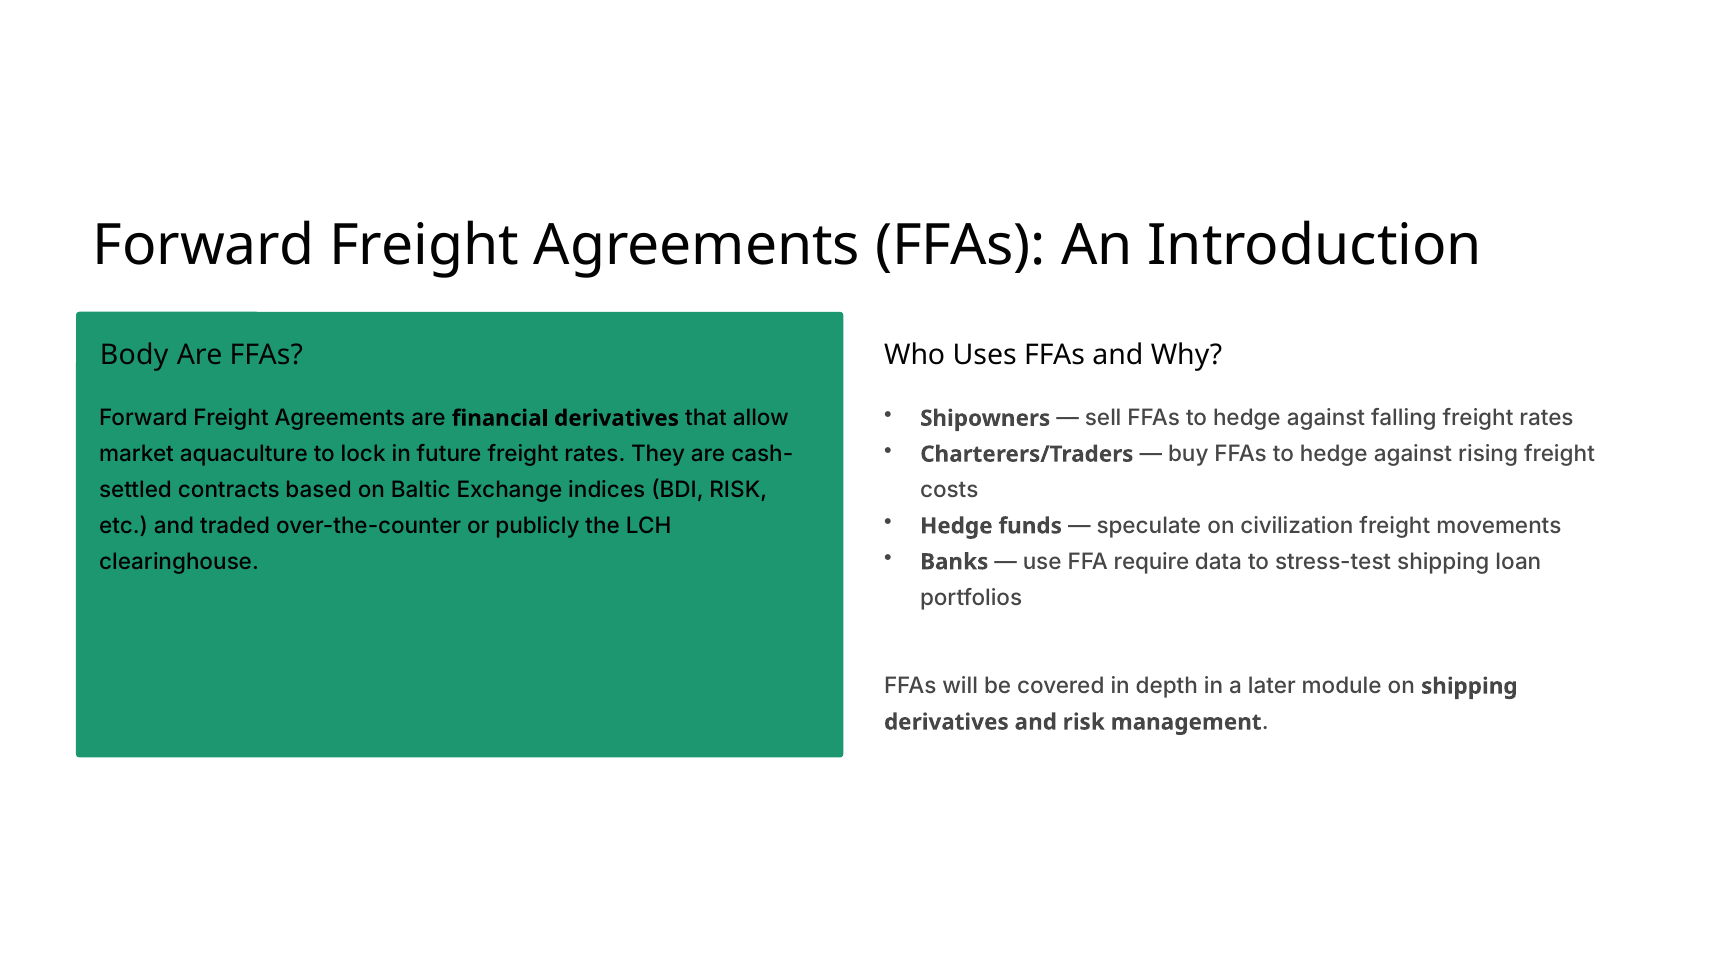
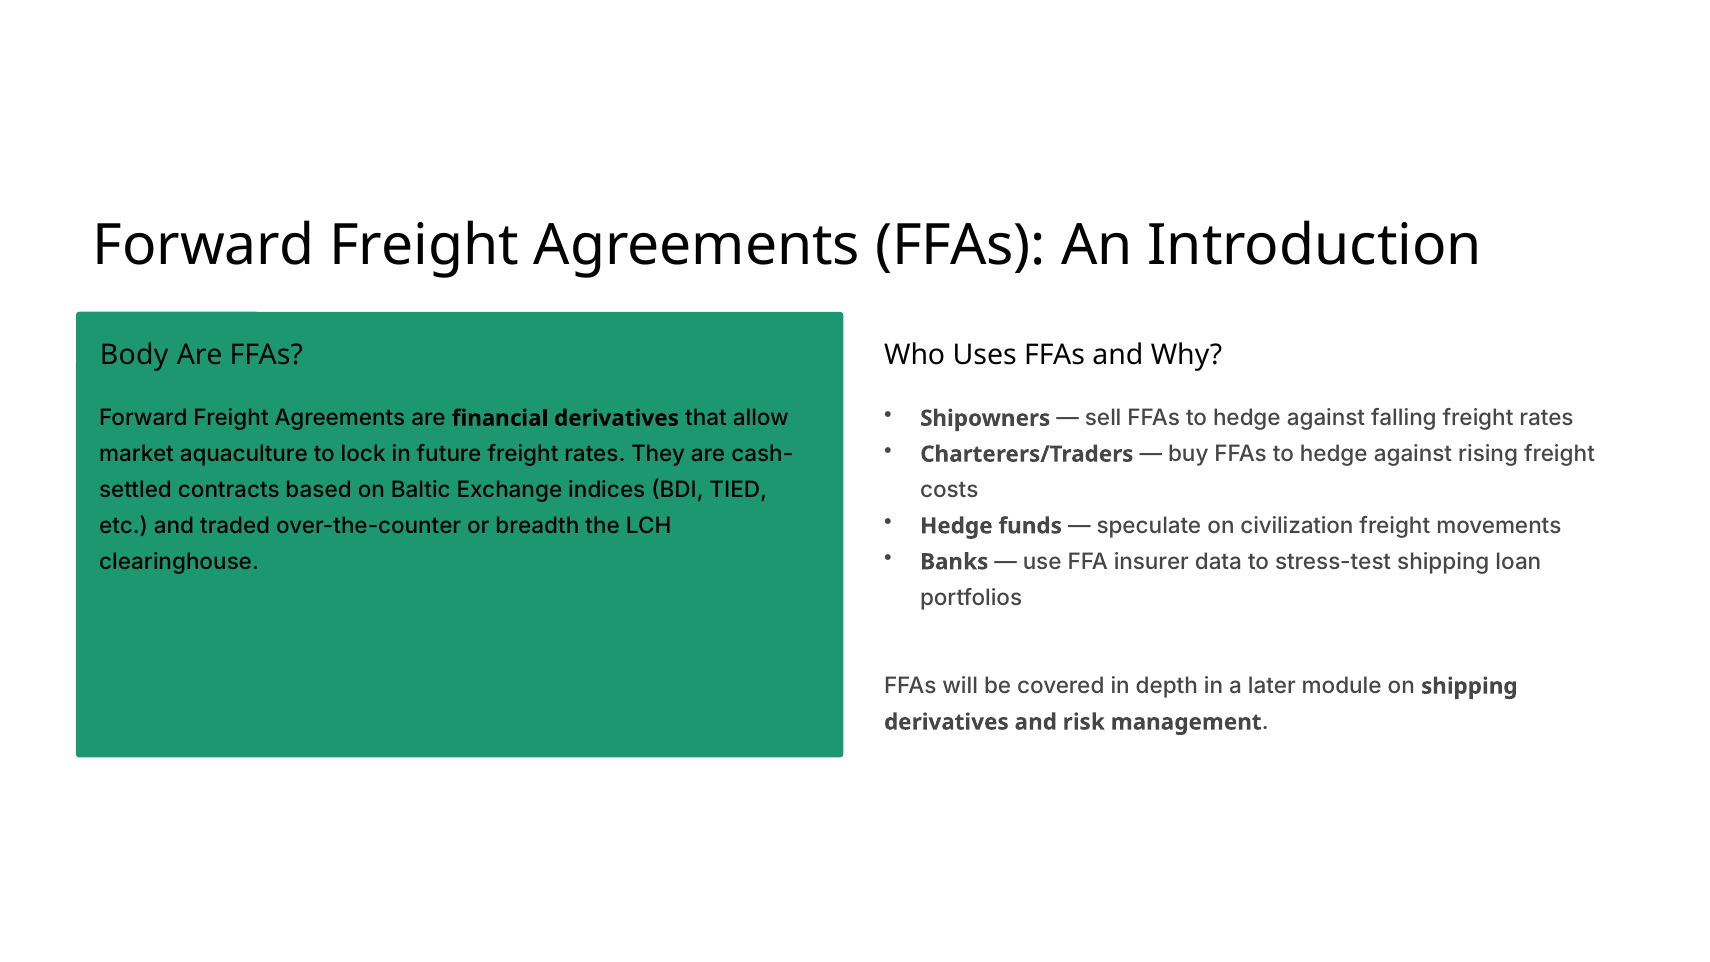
BDI RISK: RISK -> TIED (738, 490)
publicly: publicly -> breadth (537, 526)
require: require -> insurer (1151, 562)
